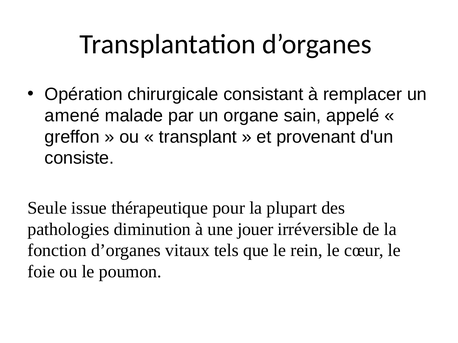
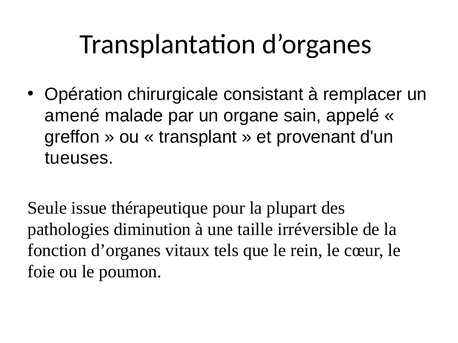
consiste: consiste -> tueuses (79, 158)
jouer: jouer -> taille (255, 229)
